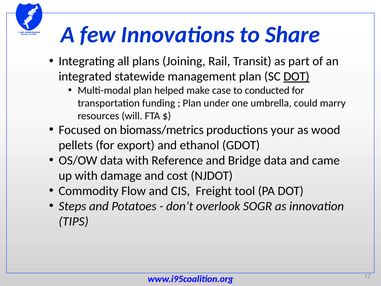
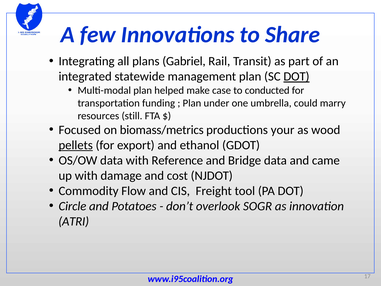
Joining: Joining -> Gabriel (184, 61)
will: will -> still (132, 116)
pellets underline: none -> present (76, 145)
Steps: Steps -> Circle (72, 206)
TIPS: TIPS -> ATRI (74, 221)
